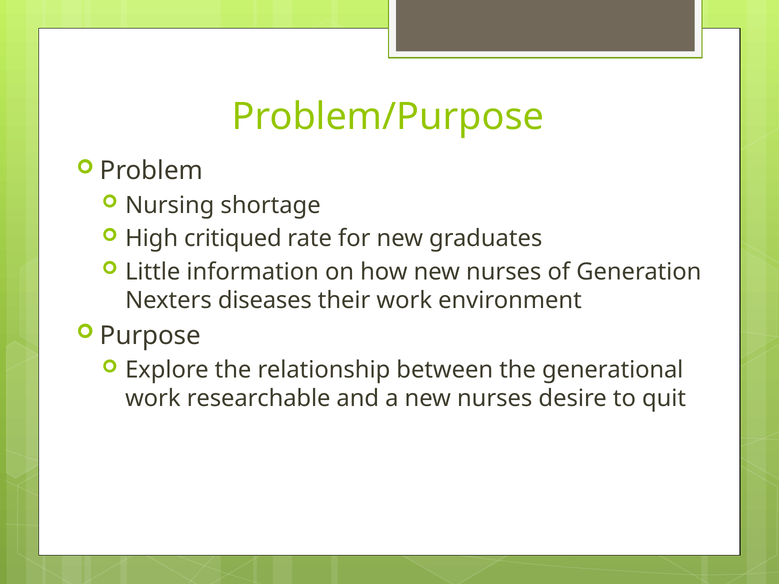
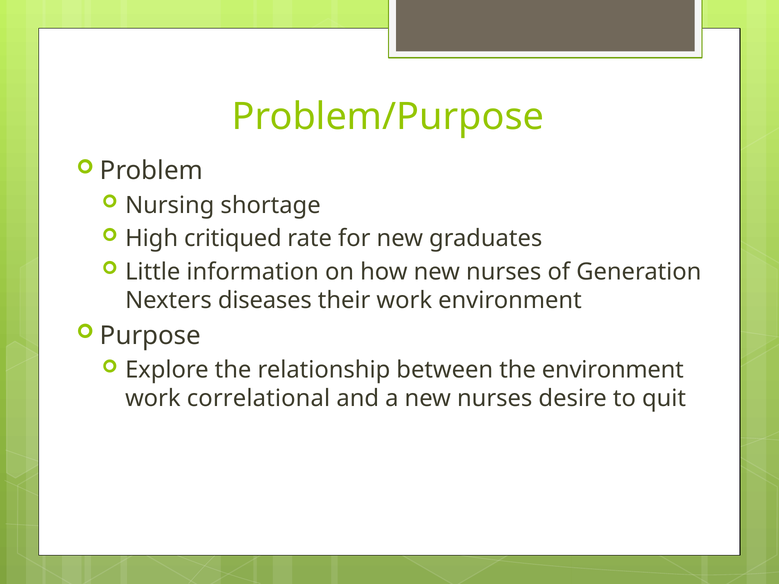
the generational: generational -> environment (613, 370)
researchable: researchable -> correlational (258, 399)
